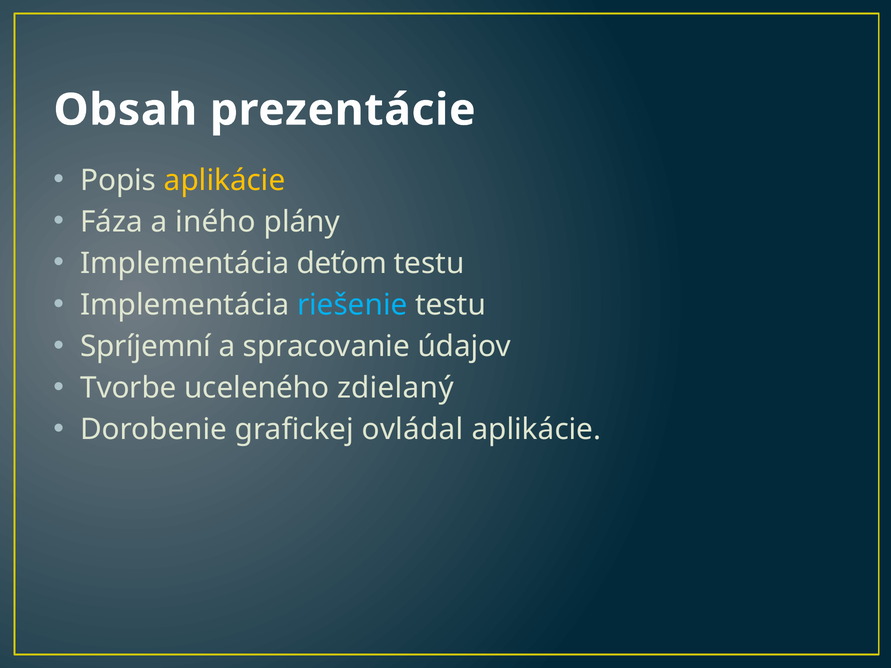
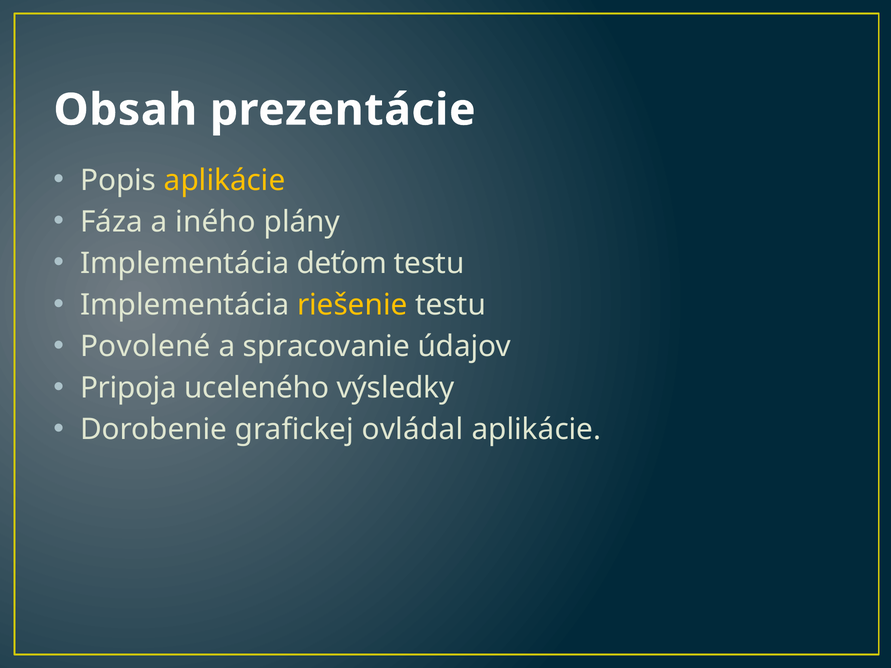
riešenie colour: light blue -> yellow (352, 305)
Spríjemní: Spríjemní -> Povolené (145, 347)
Tvorbe: Tvorbe -> Pripoja (128, 388)
zdielaný: zdielaný -> výsledky (396, 388)
